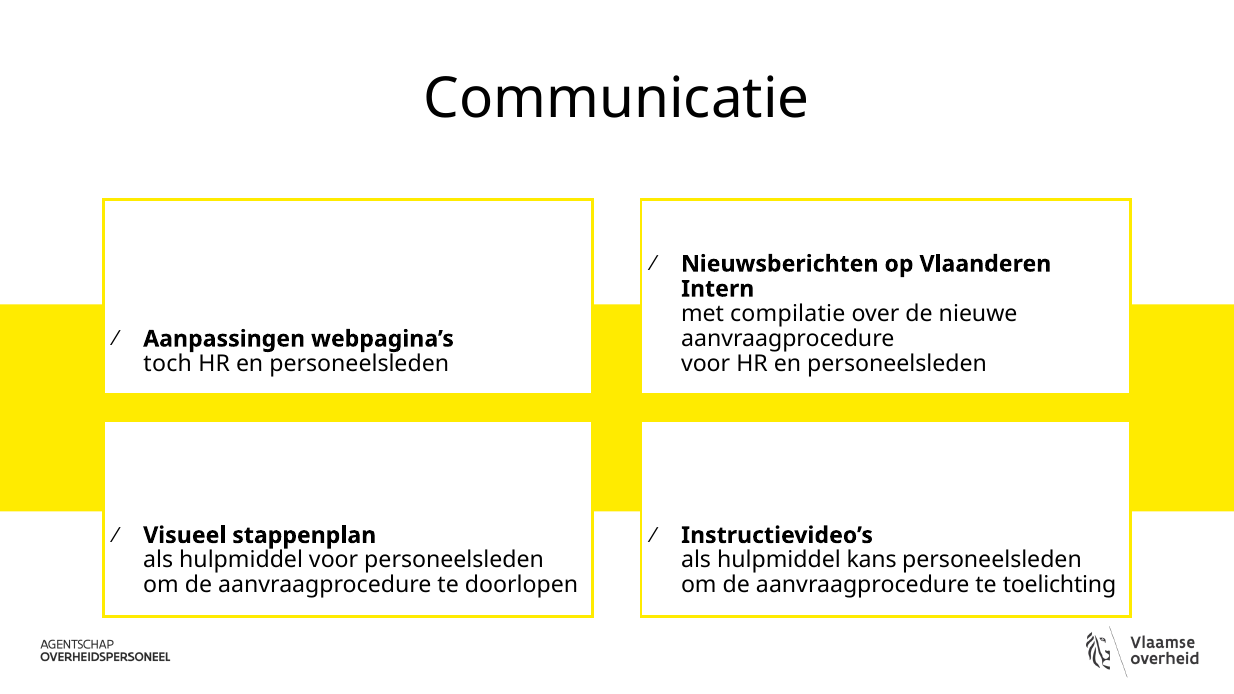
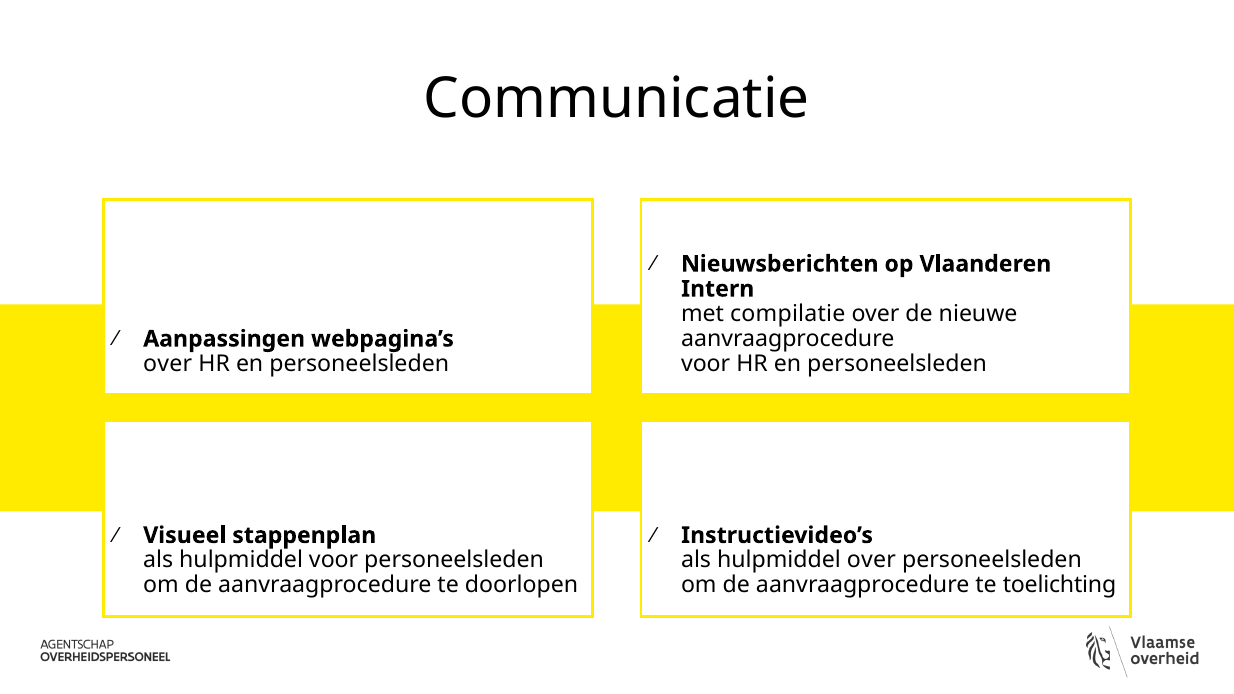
toch: toch -> over (168, 364)
hulpmiddel kans: kans -> over (871, 560)
